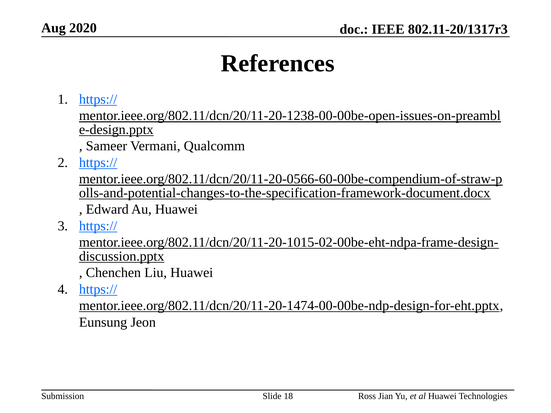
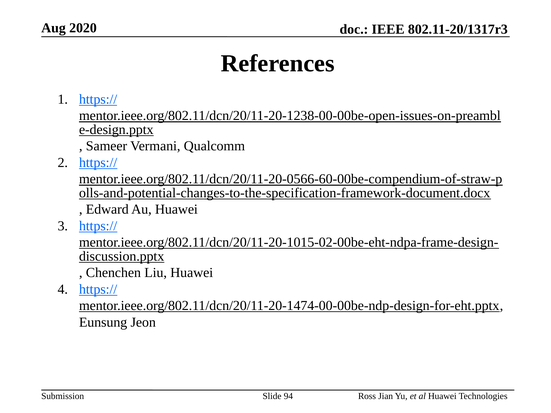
18: 18 -> 94 (288, 396)
